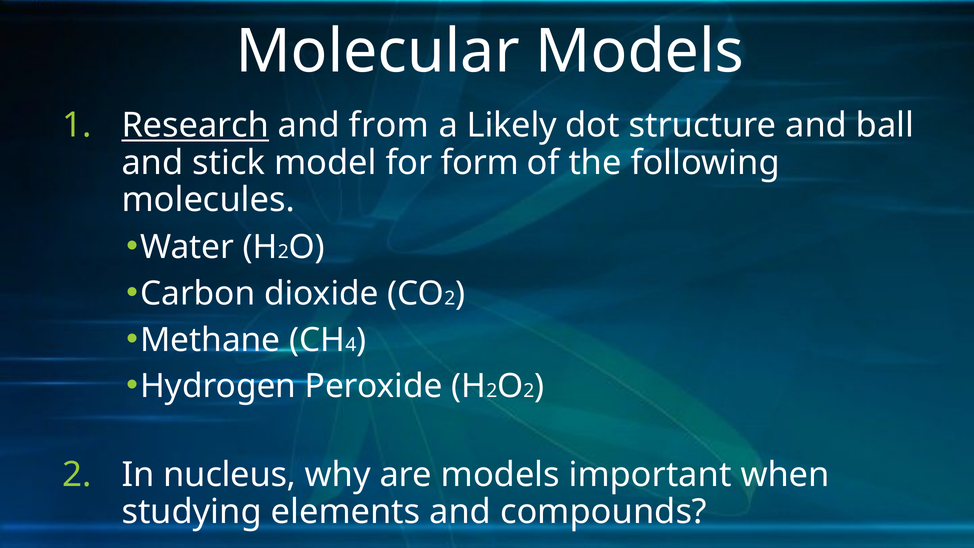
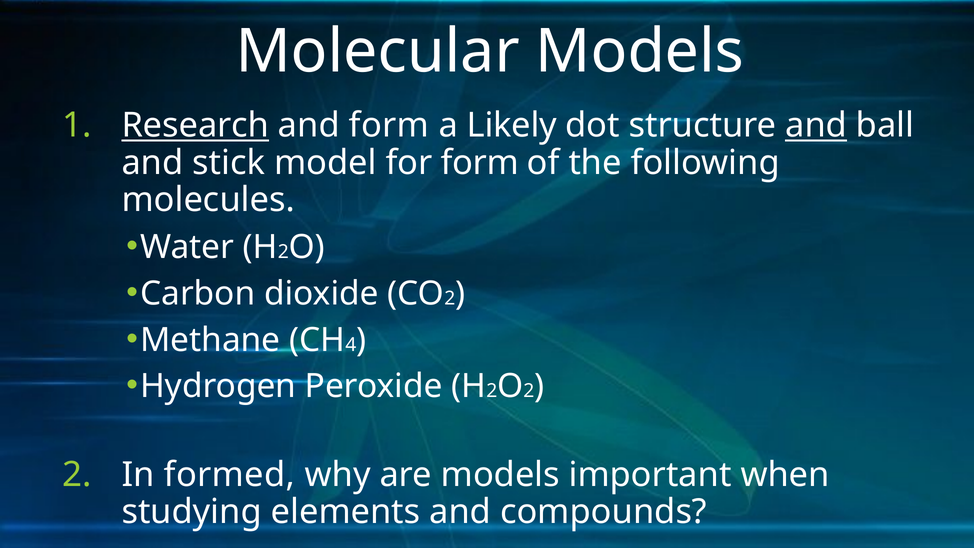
and from: from -> form (389, 126)
and underline: none -> present (816, 126)
nucleus: nucleus -> formed (229, 475)
